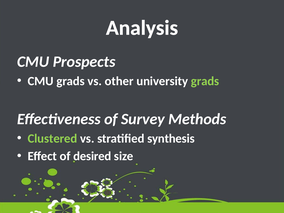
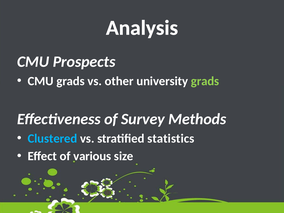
Clustered colour: light green -> light blue (52, 138)
synthesis: synthesis -> statistics (171, 138)
desired: desired -> various (92, 156)
